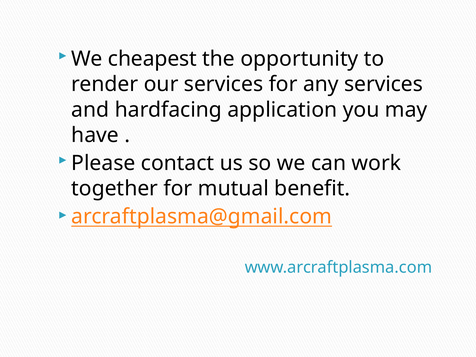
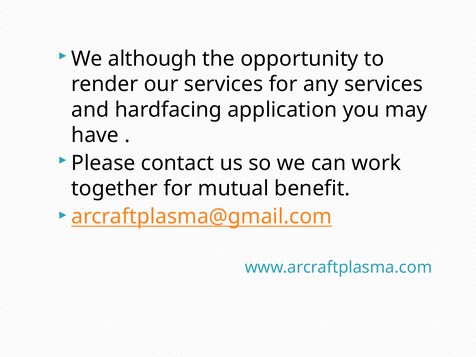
cheapest: cheapest -> although (152, 59)
